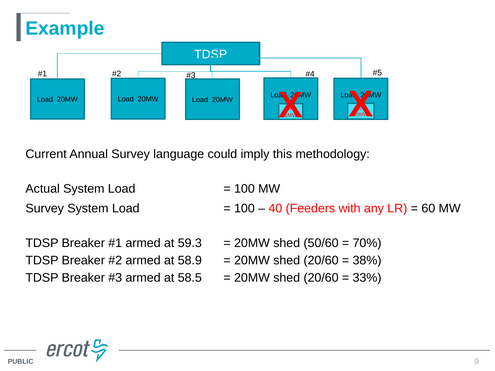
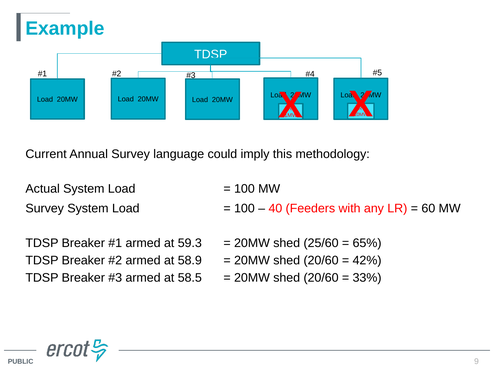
50/60: 50/60 -> 25/60 (321, 243)
70%: 70% -> 65% (367, 243)
38%: 38% -> 42% (367, 261)
